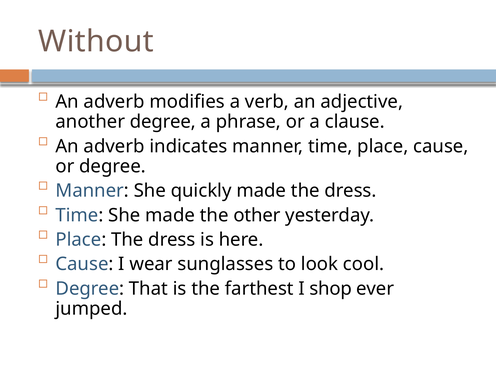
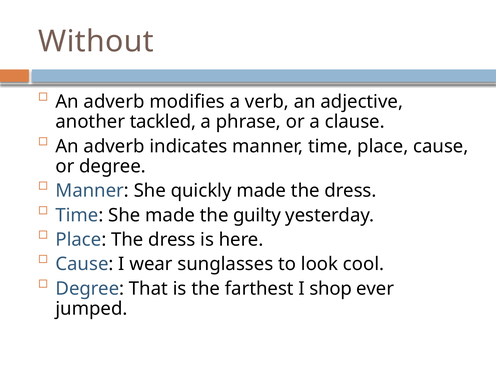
another degree: degree -> tackled (163, 122)
other: other -> guilty (257, 215)
